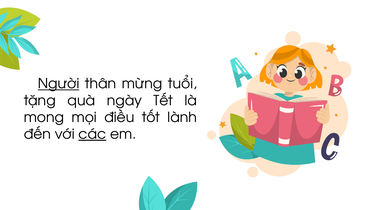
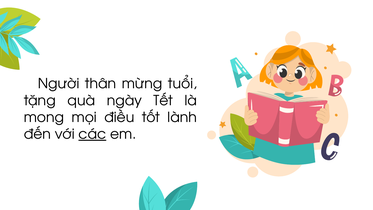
Người underline: present -> none (59, 84)
